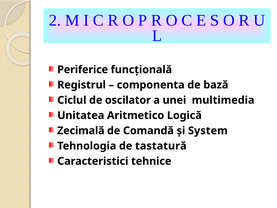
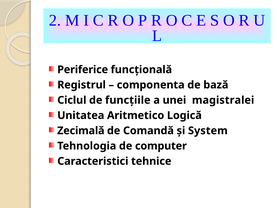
oscilator: oscilator -> funcţiile (128, 100)
multimedia: multimedia -> magistralei (223, 100)
tastatură: tastatură -> computer (161, 146)
